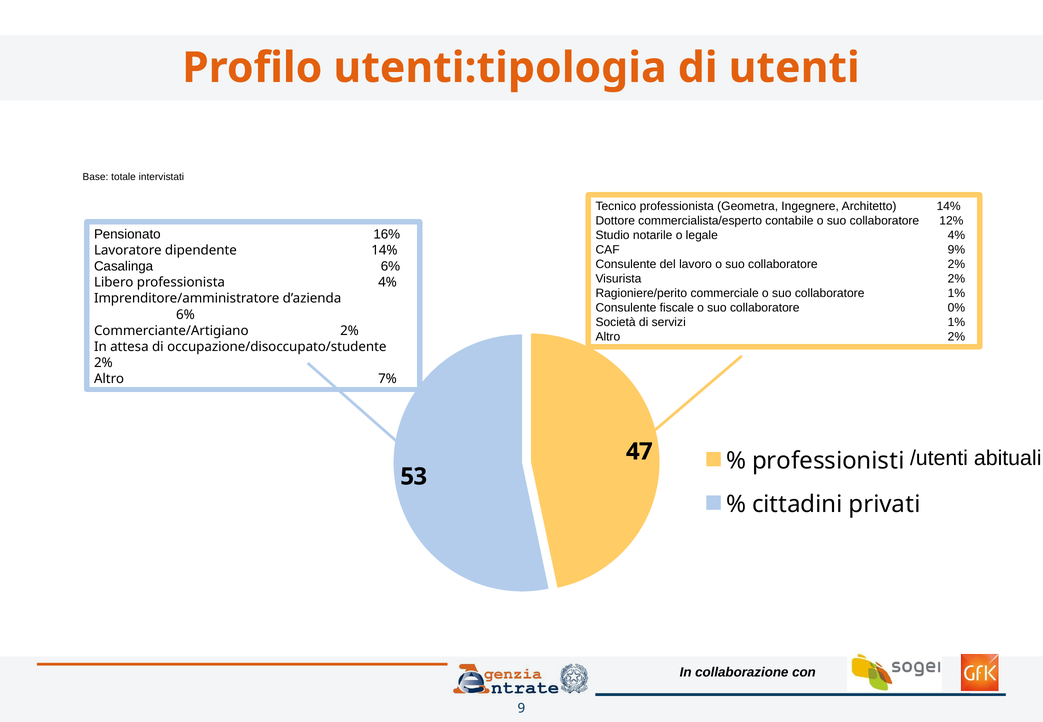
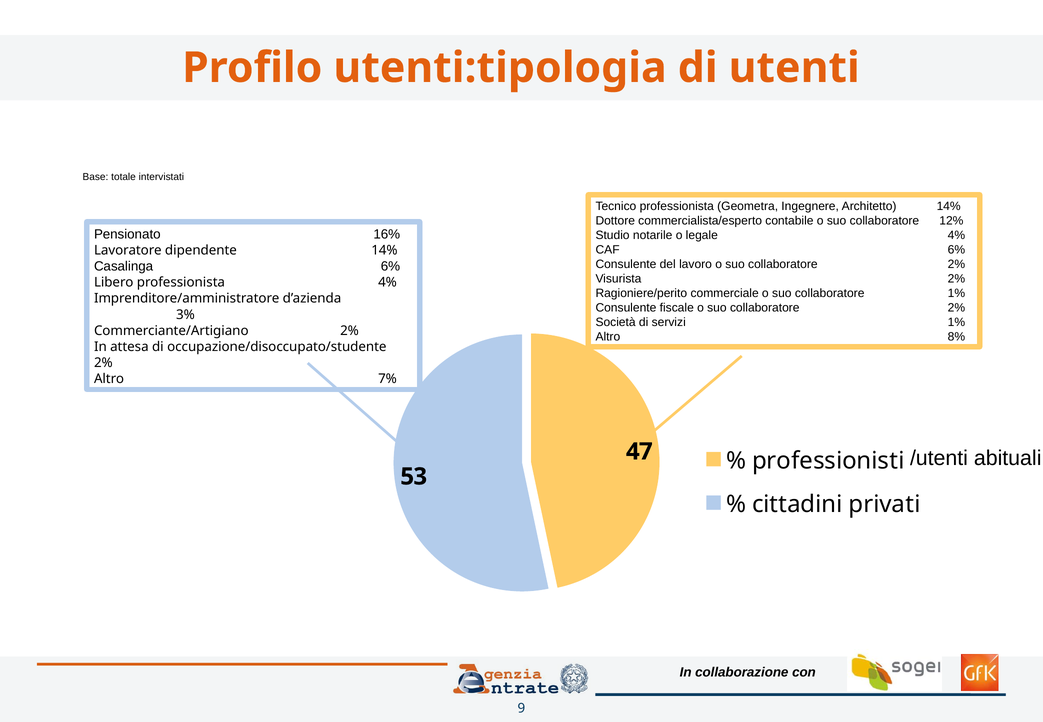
CAF 9%: 9% -> 6% (956, 250)
0%: 0% -> 2% (956, 308)
6%: 6% -> 3% (185, 315)
Altro 2%: 2% -> 8% (956, 337)
